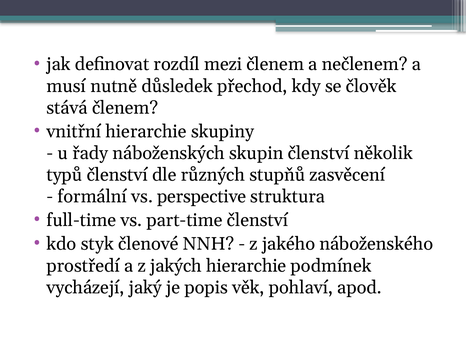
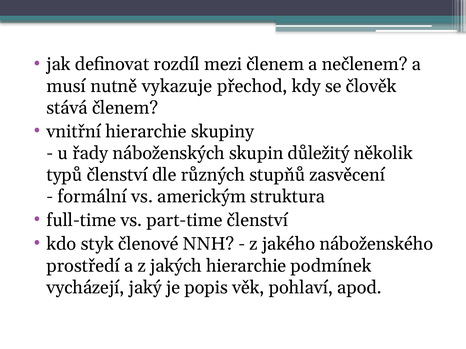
důsledek: důsledek -> vykazuje (177, 86)
skupin členství: členství -> důležitý (319, 153)
perspective: perspective -> americkým (202, 197)
